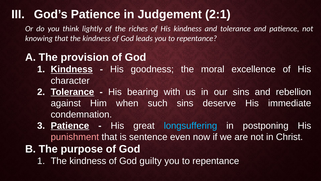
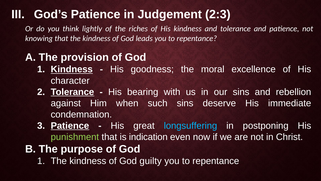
2:1: 2:1 -> 2:3 (218, 14)
punishment colour: pink -> light green (75, 137)
sentence: sentence -> indication (148, 137)
